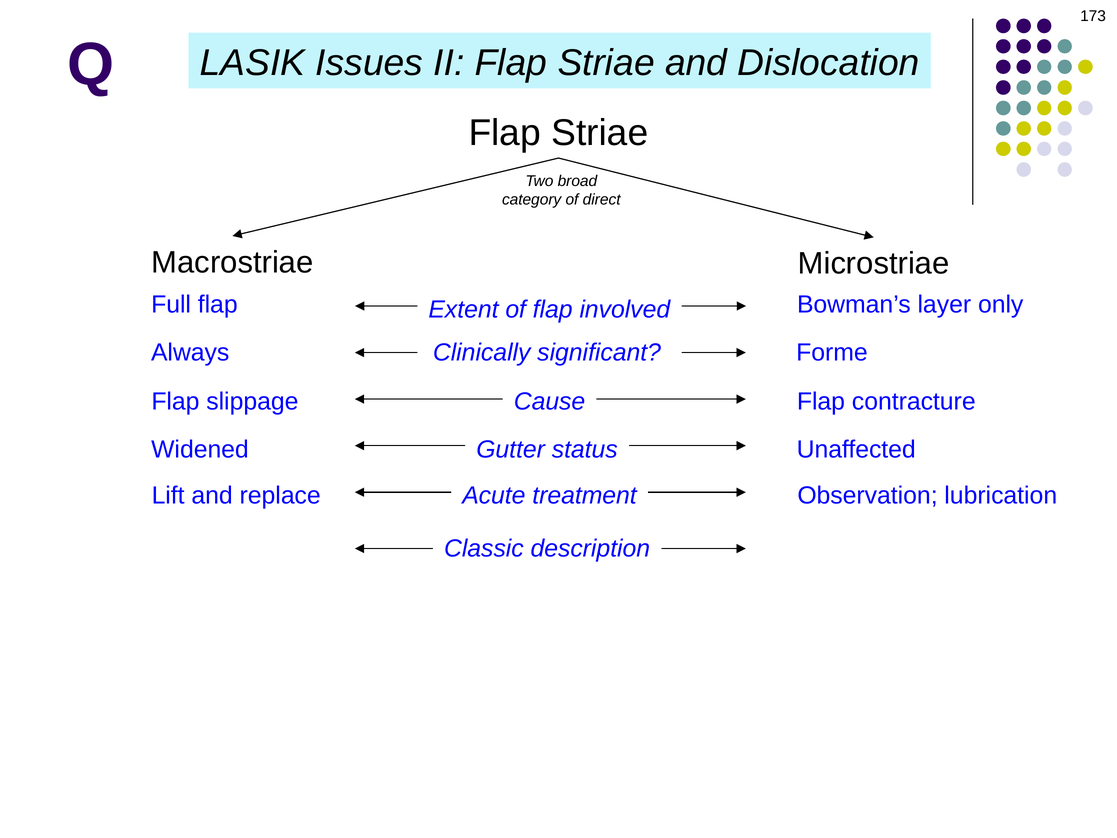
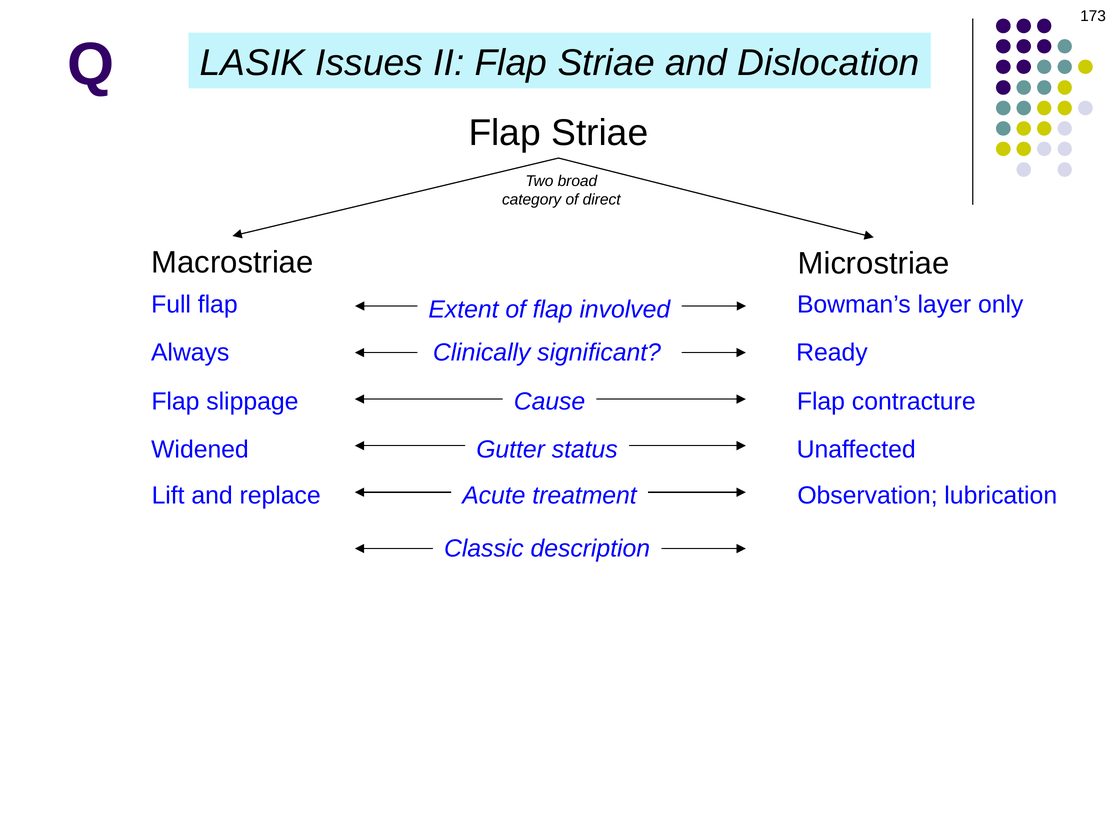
Forme: Forme -> Ready (832, 352)
